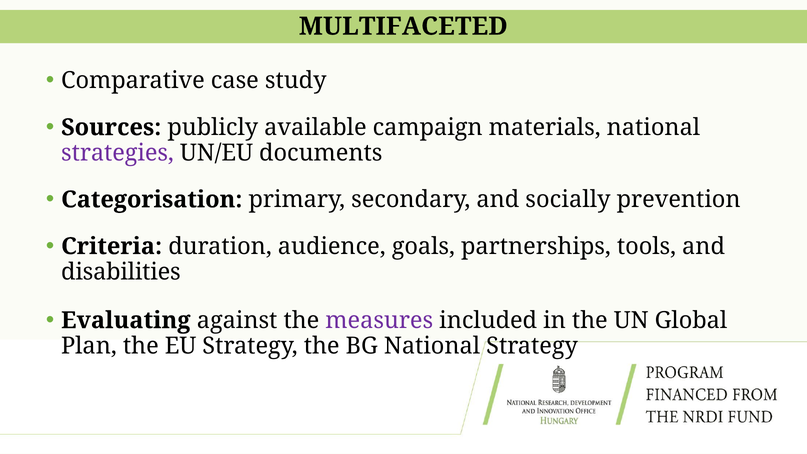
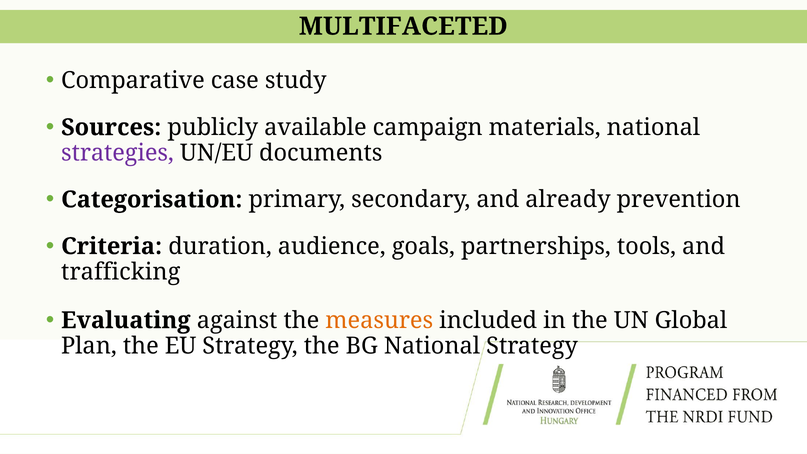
socially: socially -> already (568, 200)
disabilities: disabilities -> trafficking (121, 272)
measures colour: purple -> orange (379, 320)
